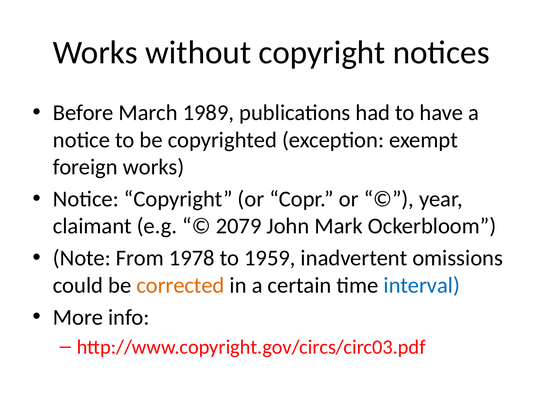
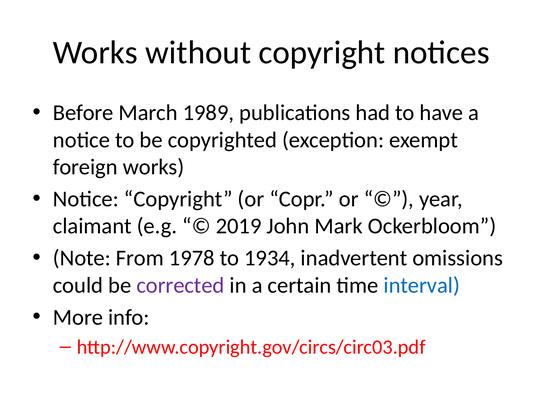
2079: 2079 -> 2019 (239, 226)
1959: 1959 -> 1934 (270, 258)
corrected colour: orange -> purple (180, 285)
